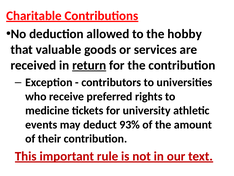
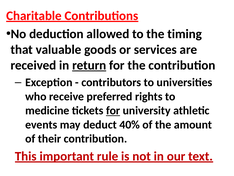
hobby: hobby -> timing (185, 34)
for underline: none -> present (113, 110)
93%: 93% -> 40% (130, 124)
